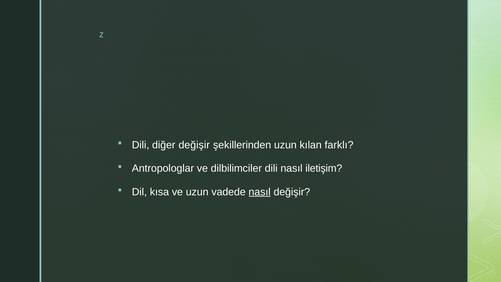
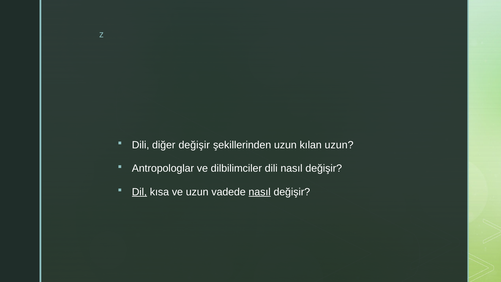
kılan farklı: farklı -> uzun (339, 145)
dili nasıl iletişim: iletişim -> değişir (324, 168)
Dil underline: none -> present (139, 192)
